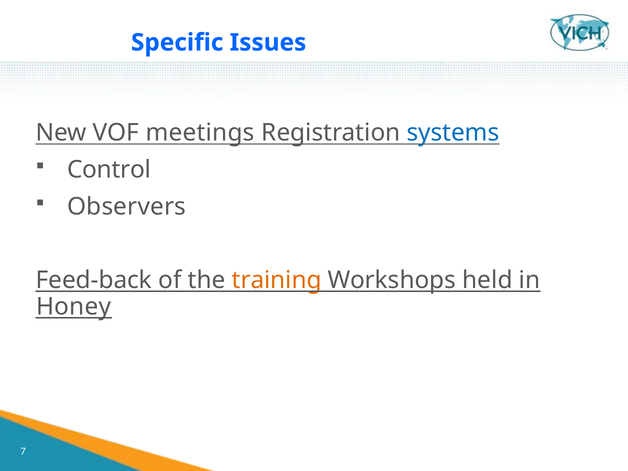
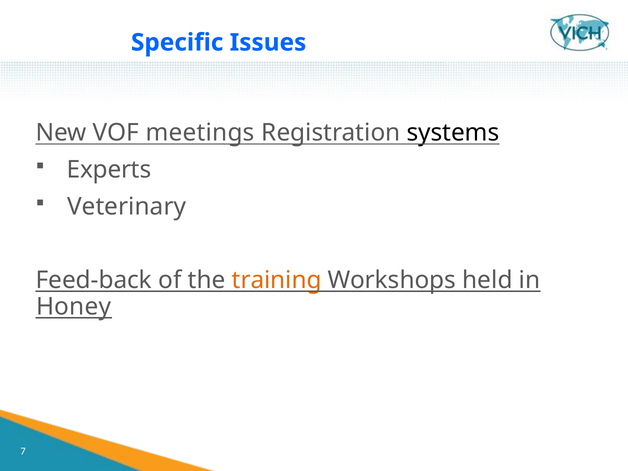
systems colour: blue -> black (453, 133)
Control: Control -> Experts (109, 170)
Observers: Observers -> Veterinary (127, 206)
